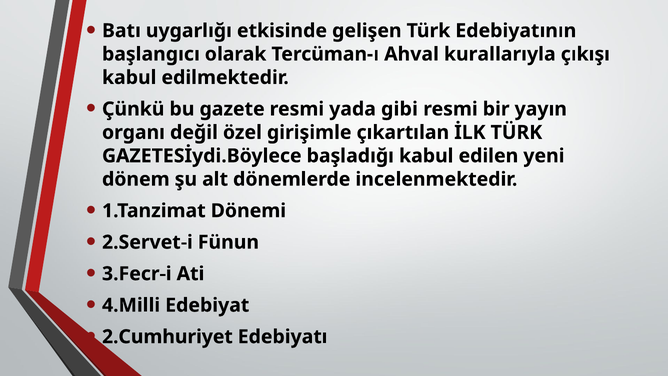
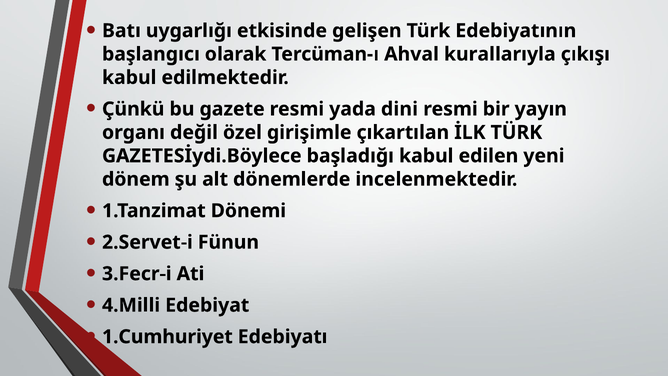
gibi: gibi -> dini (399, 109)
2.Cumhuriyet: 2.Cumhuriyet -> 1.Cumhuriyet (167, 337)
